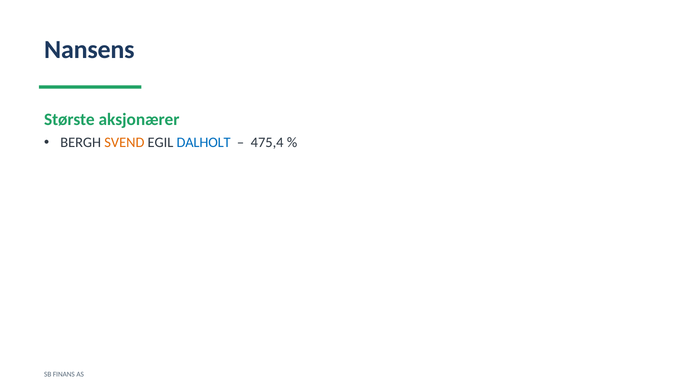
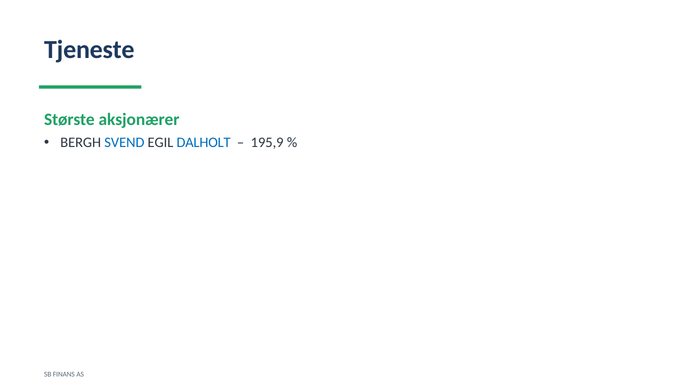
Nansens: Nansens -> Tjeneste (89, 49)
SVEND colour: orange -> blue (124, 143)
475,4: 475,4 -> 195,9 (267, 143)
